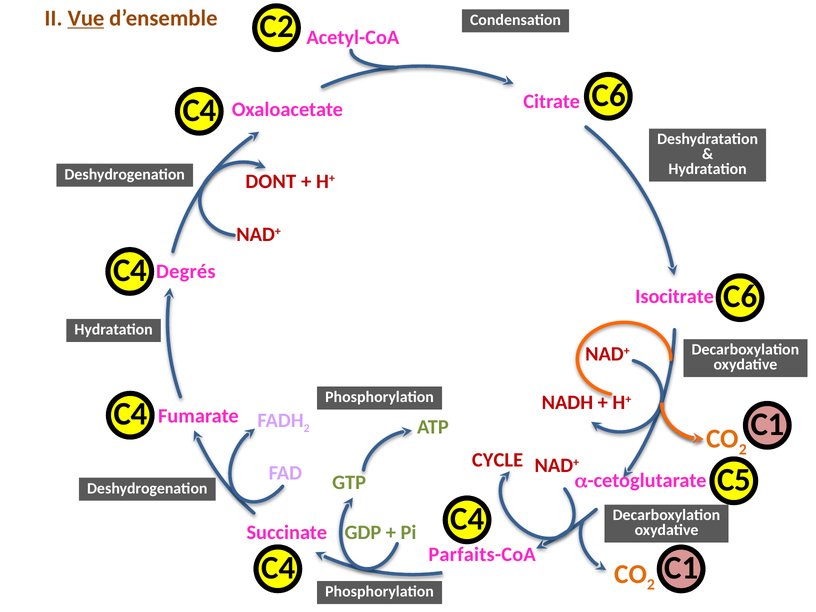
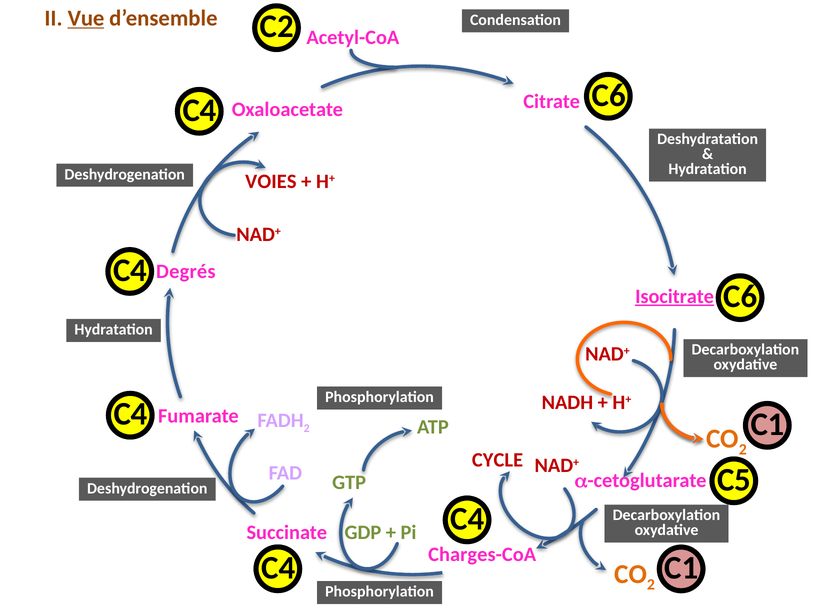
DONT: DONT -> VOIES (271, 182)
Isocitrate underline: none -> present (675, 297)
Parfaits-CoA: Parfaits-CoA -> Charges-CoA (482, 555)
